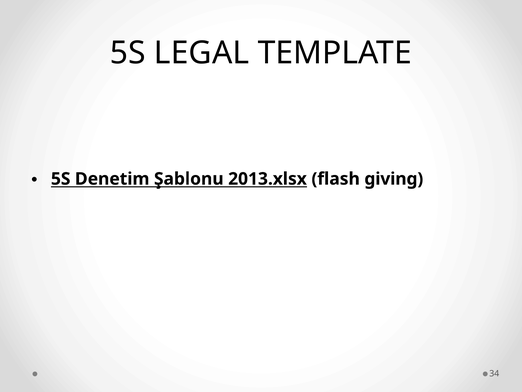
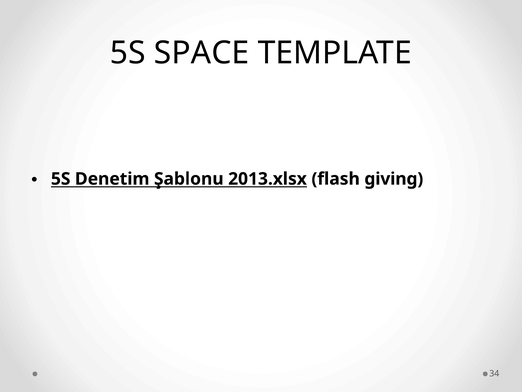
LEGAL: LEGAL -> SPACE (202, 53)
